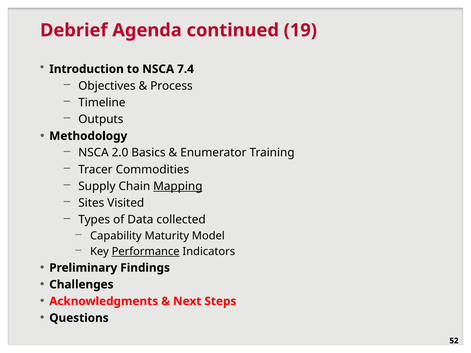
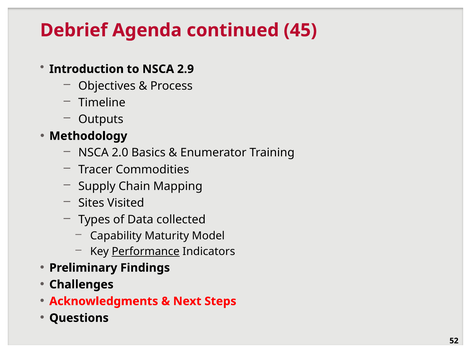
19: 19 -> 45 (300, 30)
7.4: 7.4 -> 2.9 (186, 69)
Mapping underline: present -> none (178, 186)
